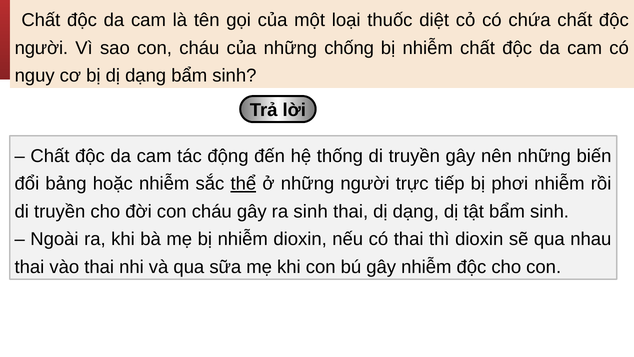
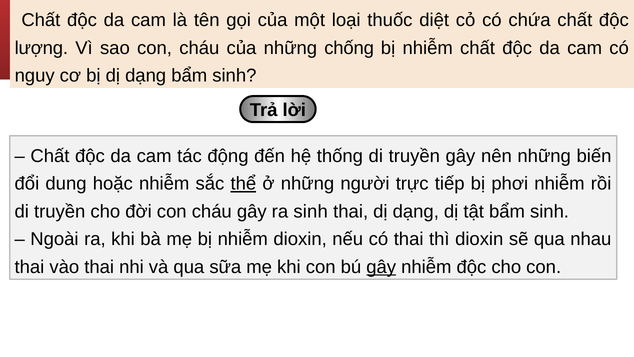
người: người -> lượng (41, 48)
bảng: bảng -> dung (66, 184)
gây underline: none -> present (381, 267)
